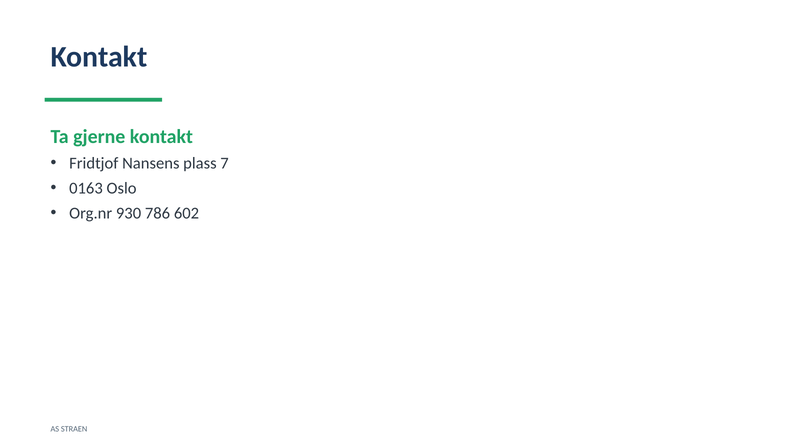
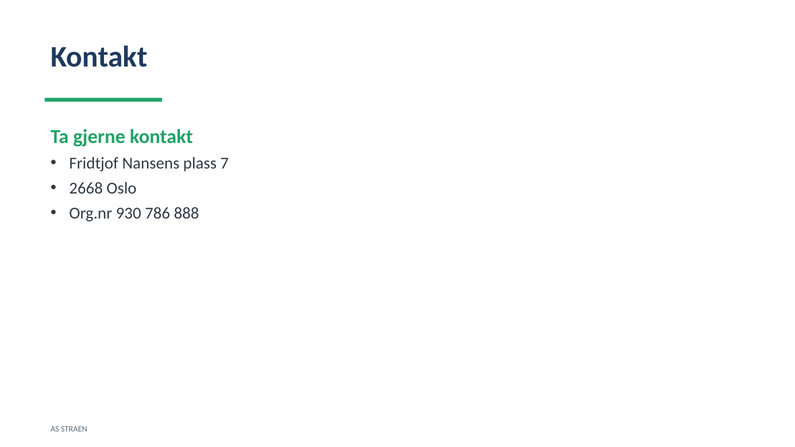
0163: 0163 -> 2668 (86, 188)
602: 602 -> 888 (186, 213)
